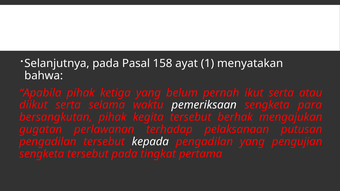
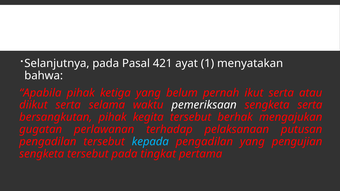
158: 158 -> 421 (163, 63)
sengketa para: para -> serta (310, 105)
kepada colour: white -> light blue (150, 142)
